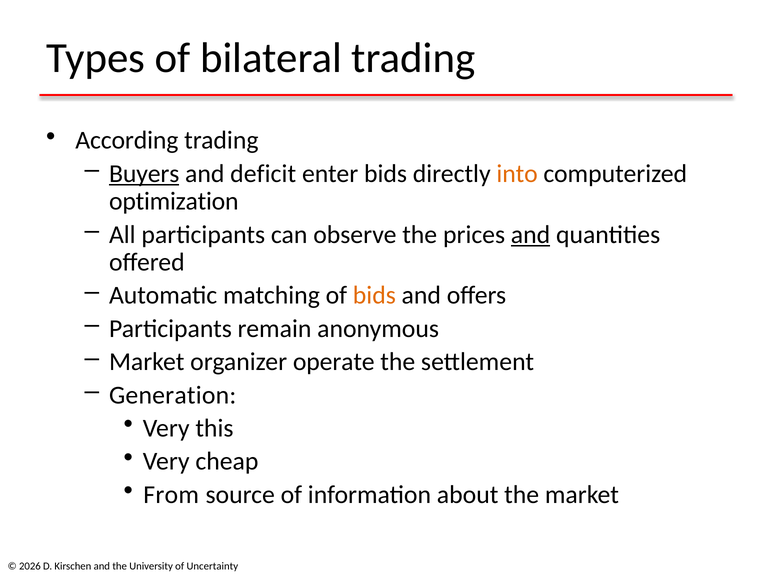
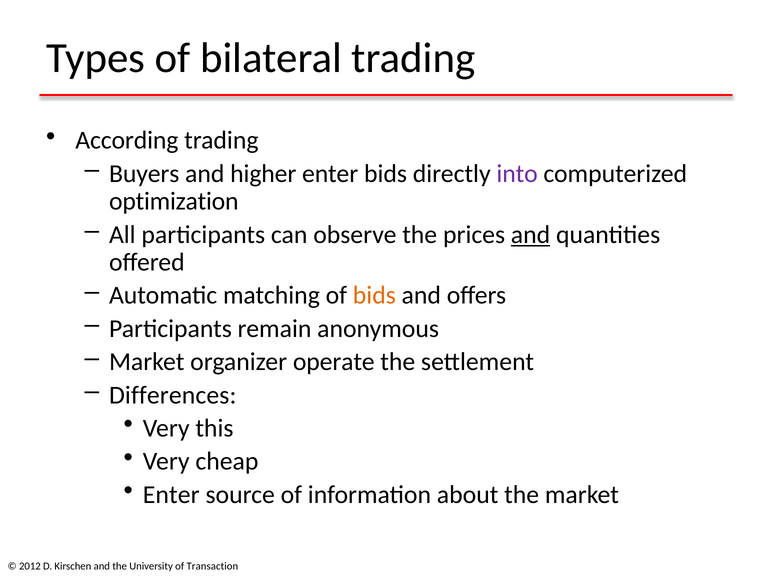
Buyers underline: present -> none (144, 174)
deficit: deficit -> higher (263, 174)
into colour: orange -> purple (517, 174)
Generation: Generation -> Differences (173, 395)
From: From -> Enter (171, 495)
2026: 2026 -> 2012 (30, 566)
Uncertainty: Uncertainty -> Transaction (212, 566)
